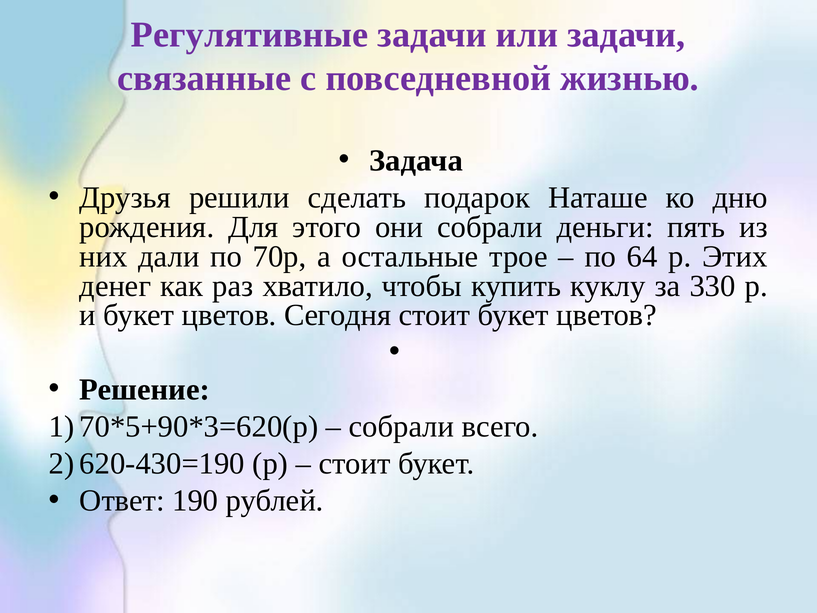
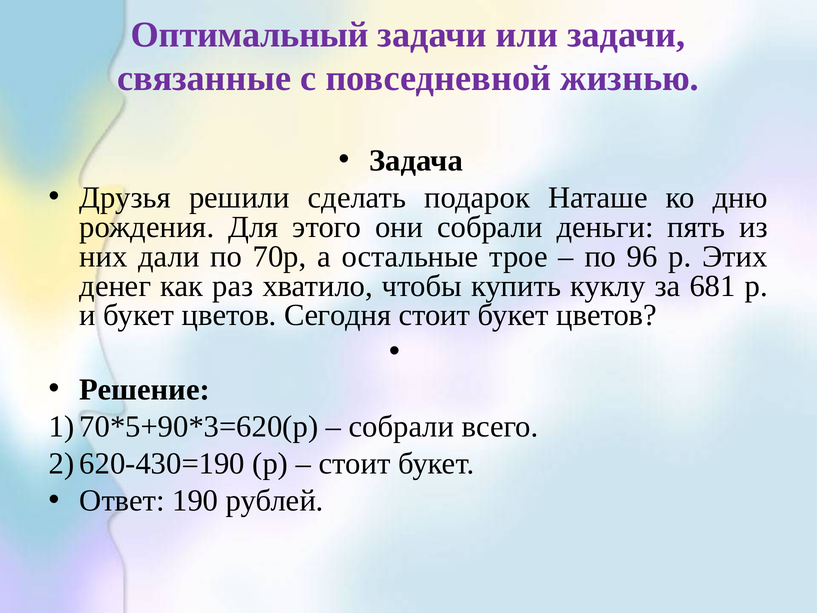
Регулятивные: Регулятивные -> Оптимальный (250, 35)
64: 64 -> 96 (642, 256)
330: 330 -> 681 (713, 286)
